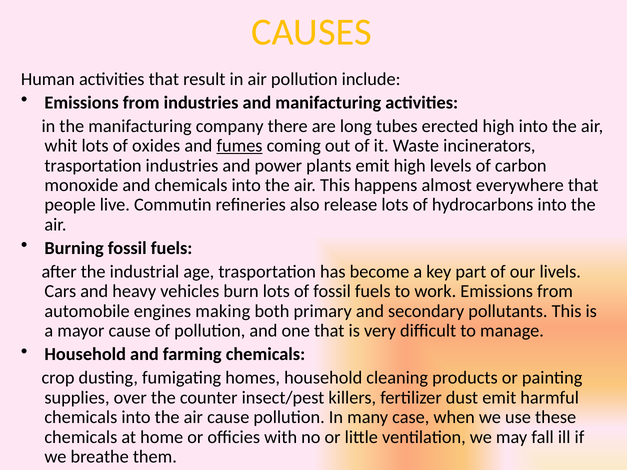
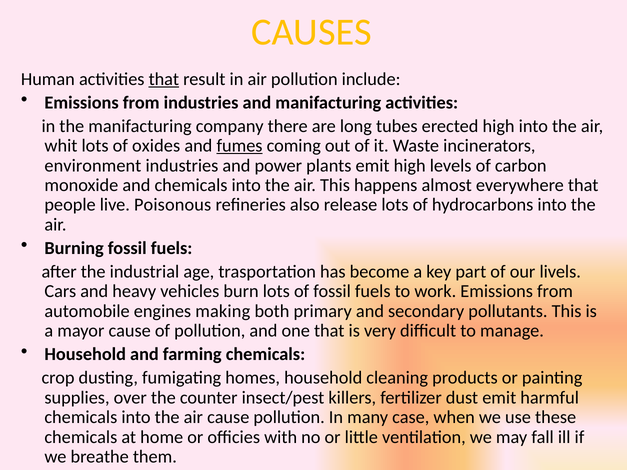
that underline: none -> present (164, 79)
trasportation: trasportation -> environment (93, 166)
Commutin: Commutin -> Poisonous (173, 205)
